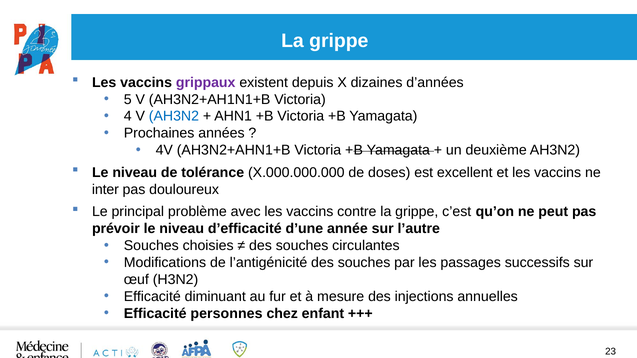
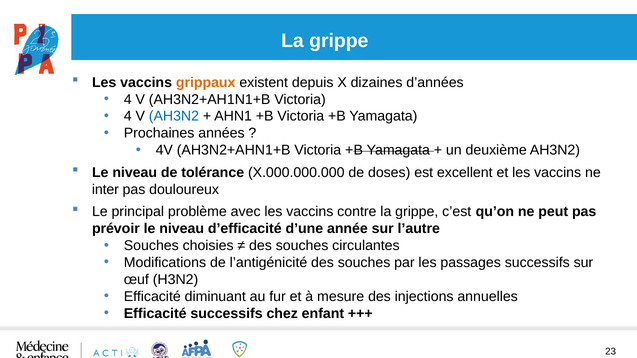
grippaux colour: purple -> orange (206, 82)
5: 5 -> 4 (128, 99)
Efficacité personnes: personnes -> successifs (227, 314)
